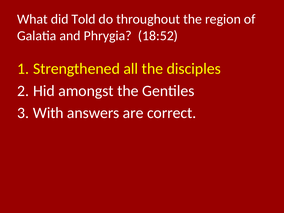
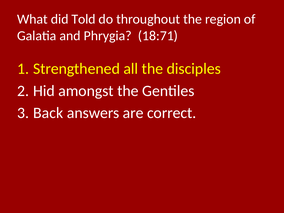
18:52: 18:52 -> 18:71 (158, 36)
With: With -> Back (48, 113)
